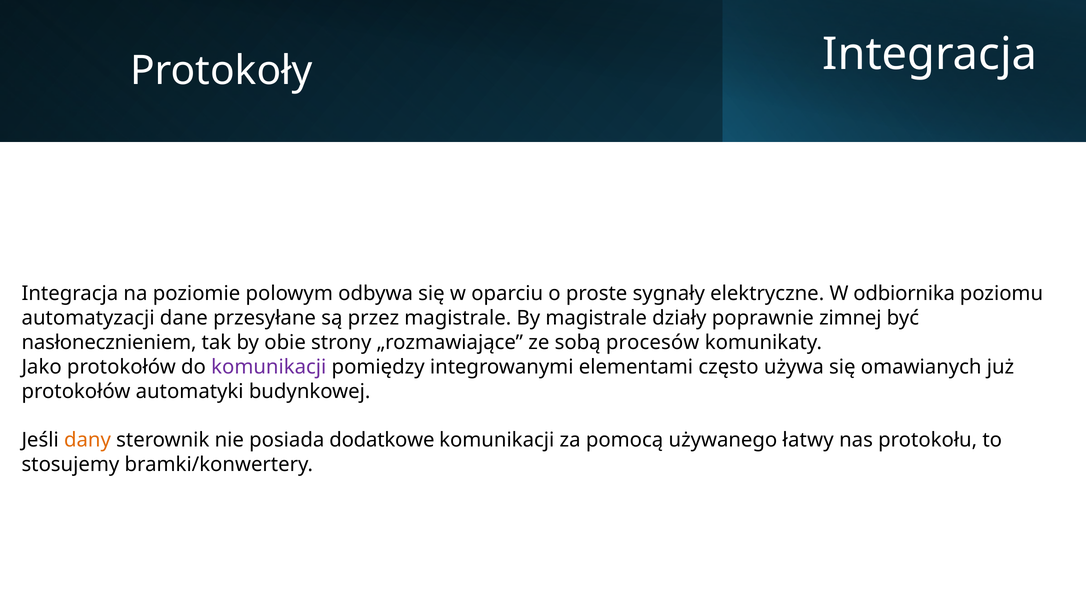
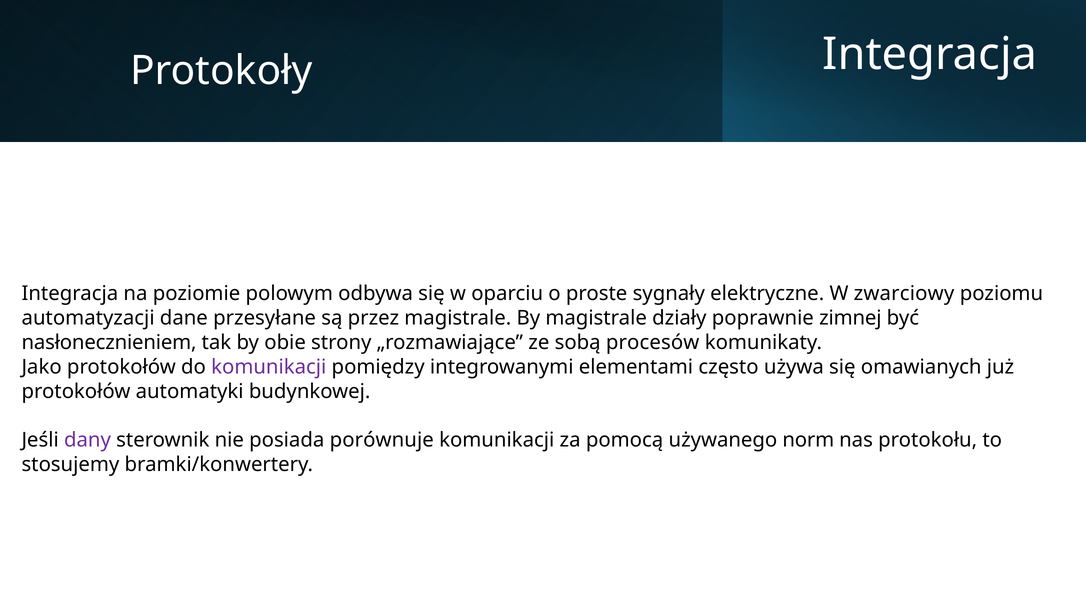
odbiornika: odbiornika -> zwarciowy (904, 294)
dany colour: orange -> purple (87, 440)
dodatkowe: dodatkowe -> porównuje (382, 440)
łatwy: łatwy -> norm (808, 440)
